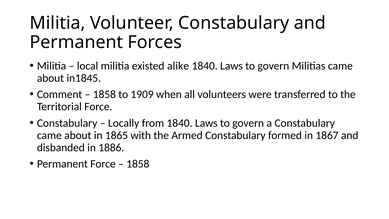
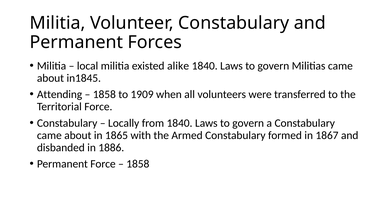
Comment: Comment -> Attending (60, 94)
